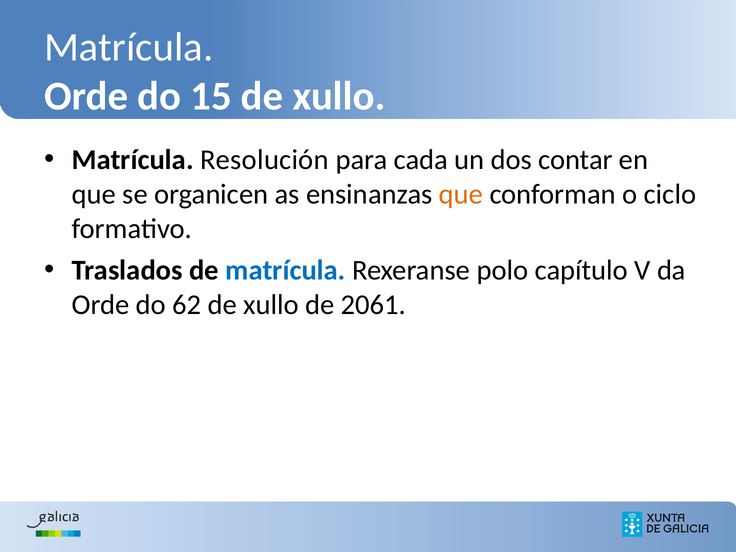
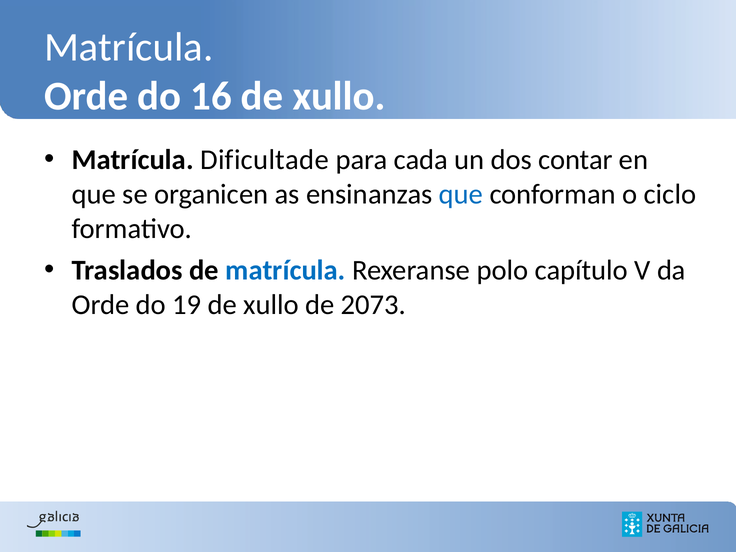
15: 15 -> 16 (211, 97)
Resolución: Resolución -> Dificultade (265, 160)
que colour: orange -> blue (461, 194)
62: 62 -> 19 (187, 305)
2061: 2061 -> 2073 (373, 305)
